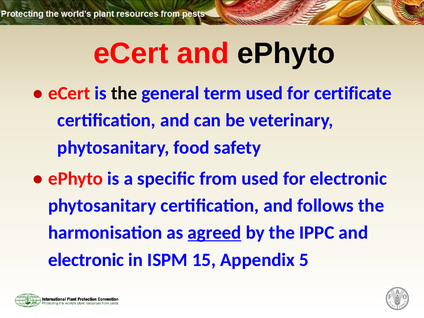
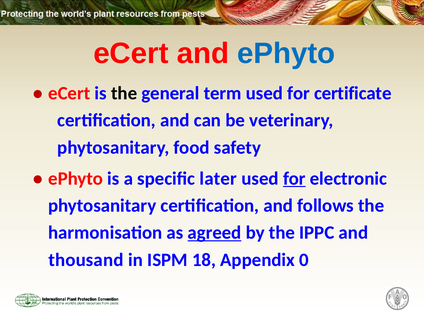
ePhyto colour: black -> blue (286, 53)
from: from -> later (218, 178)
for underline: none -> present (294, 178)
electronic: electronic -> thousand (86, 260)
15: 15 -> 18 (204, 260)
5: 5 -> 0 (304, 260)
